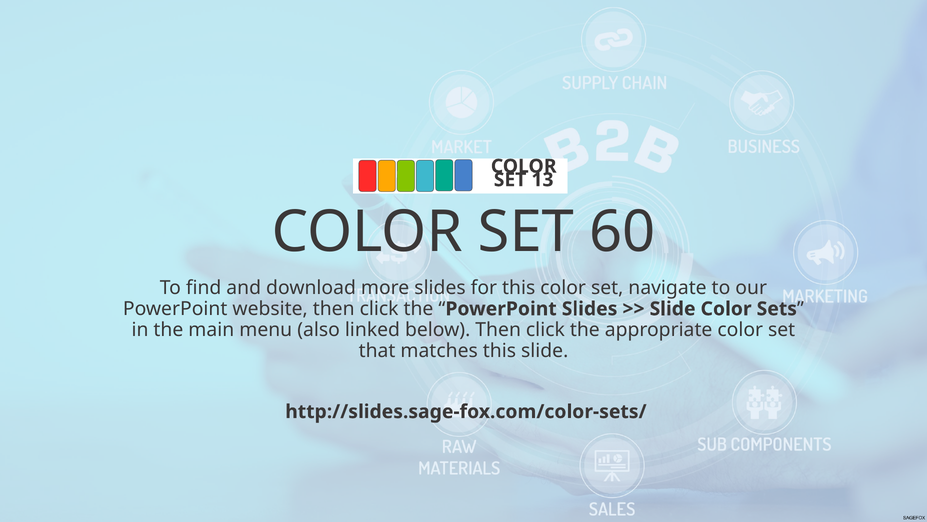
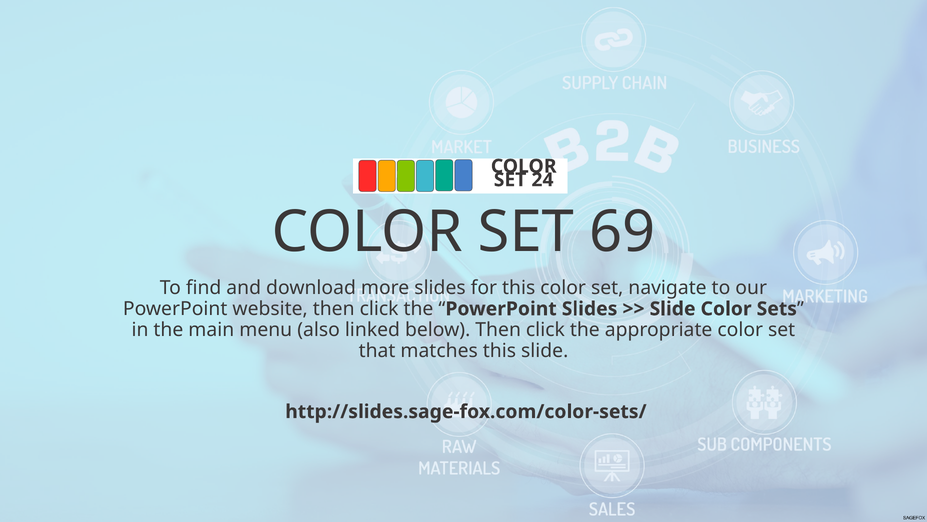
13: 13 -> 24 (542, 180)
60: 60 -> 69 (622, 232)
